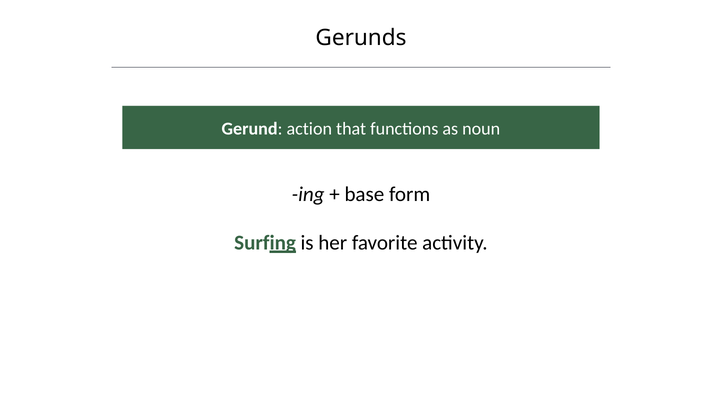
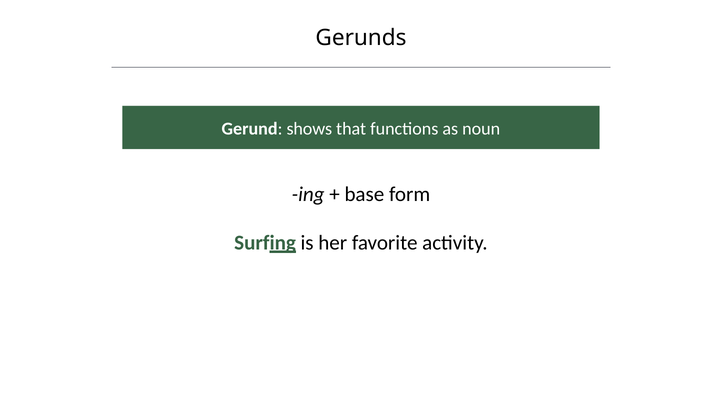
action: action -> shows (309, 129)
